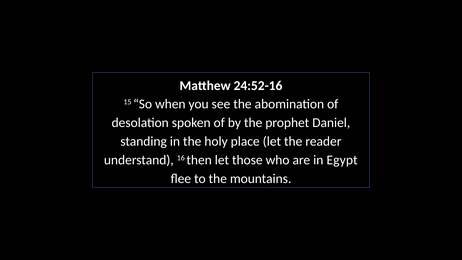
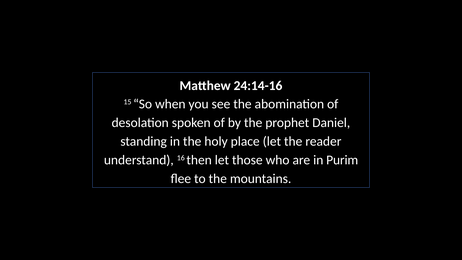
24:52-16: 24:52-16 -> 24:14-16 (258, 86)
Egypt: Egypt -> Purim (342, 160)
